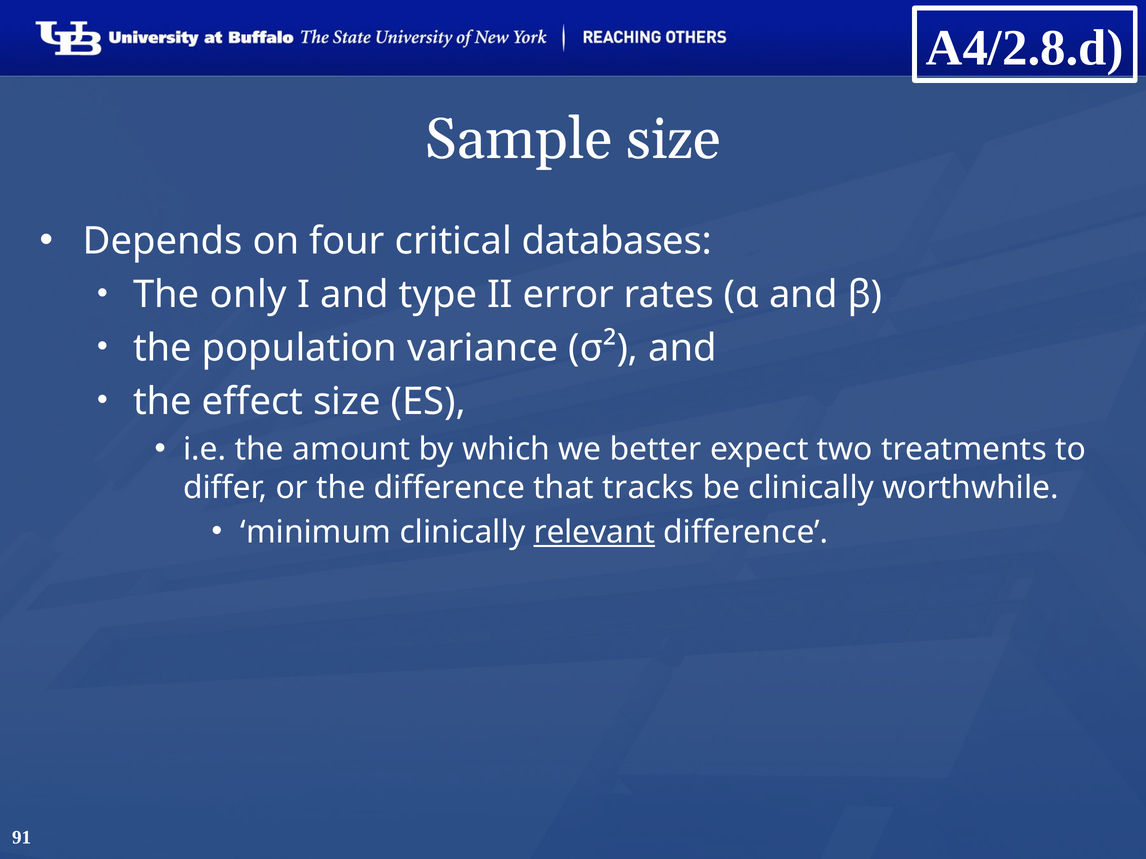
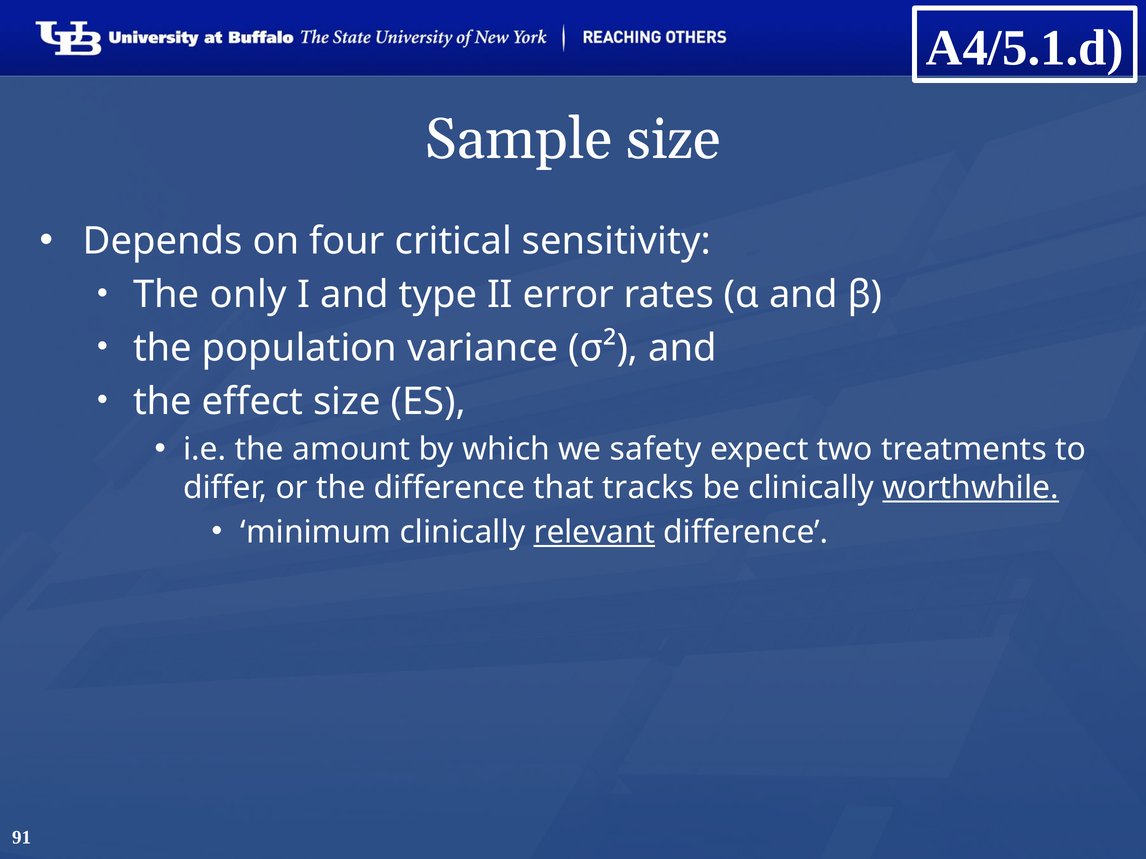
A4/2.8.d: A4/2.8.d -> A4/5.1.d (1025, 48)
databases: databases -> sensitivity (617, 241)
better: better -> safety (656, 450)
worthwhile underline: none -> present (971, 488)
